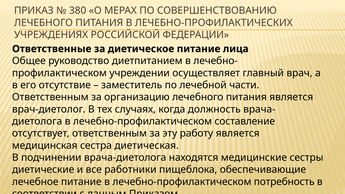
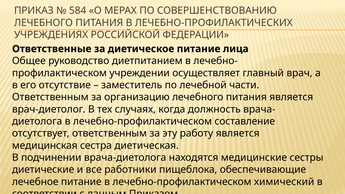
380: 380 -> 584 (78, 11)
потребность: потребность -> химический (284, 182)
